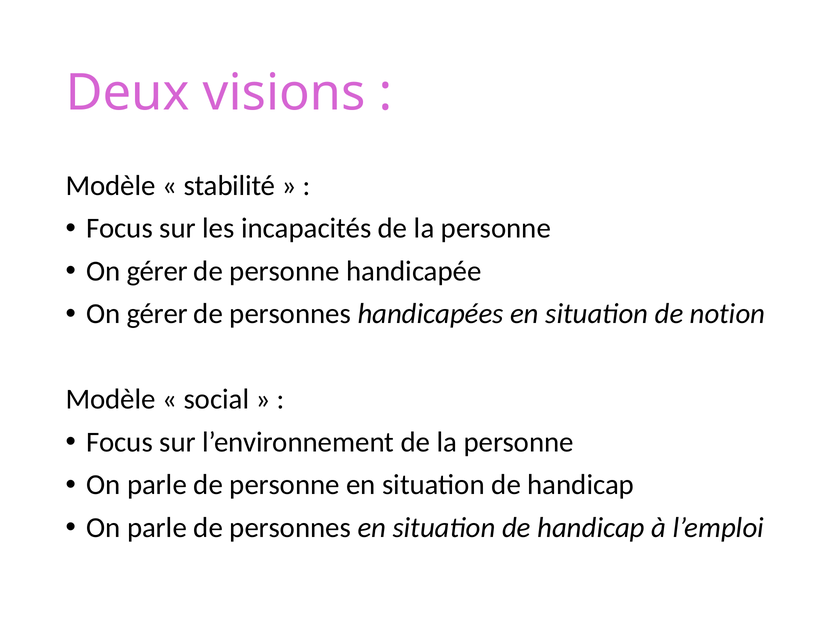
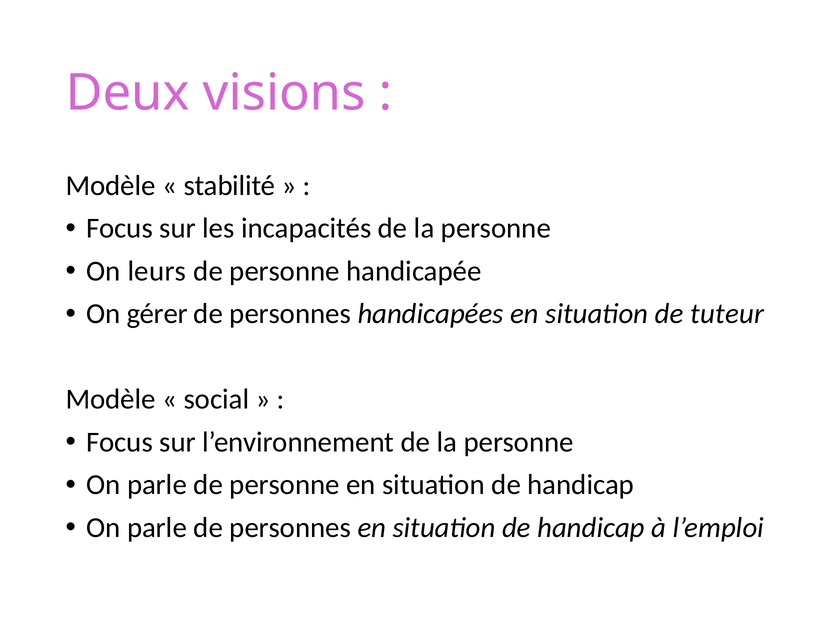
gérer: gérer -> leurs (157, 271)
notion: notion -> tuteur (727, 314)
